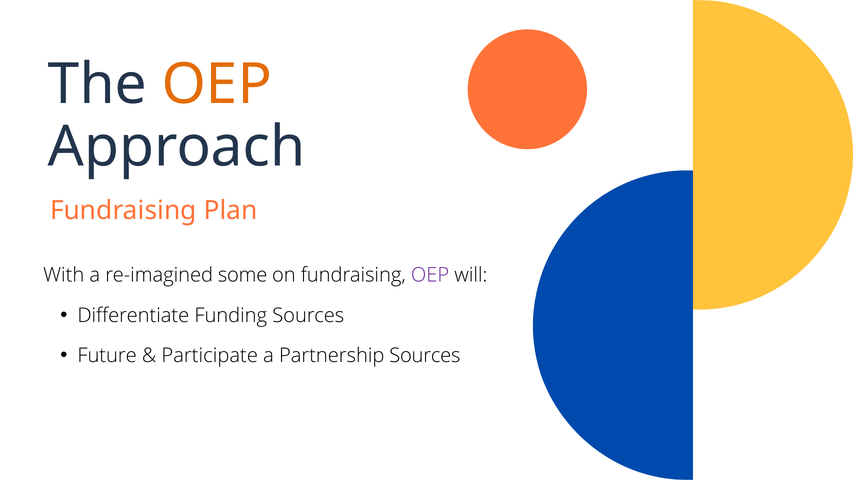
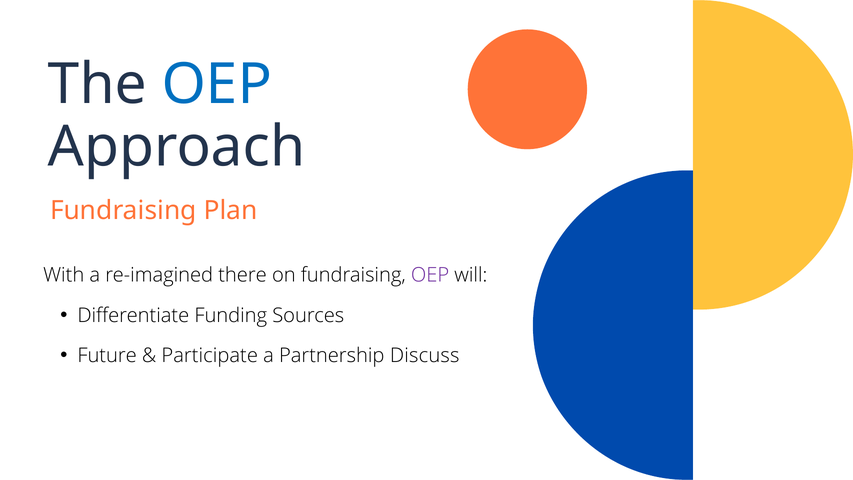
OEP colour: orange -> blue (217, 84)
some: some -> there (243, 275)
Partnership Sources: Sources -> Discuss (425, 356)
